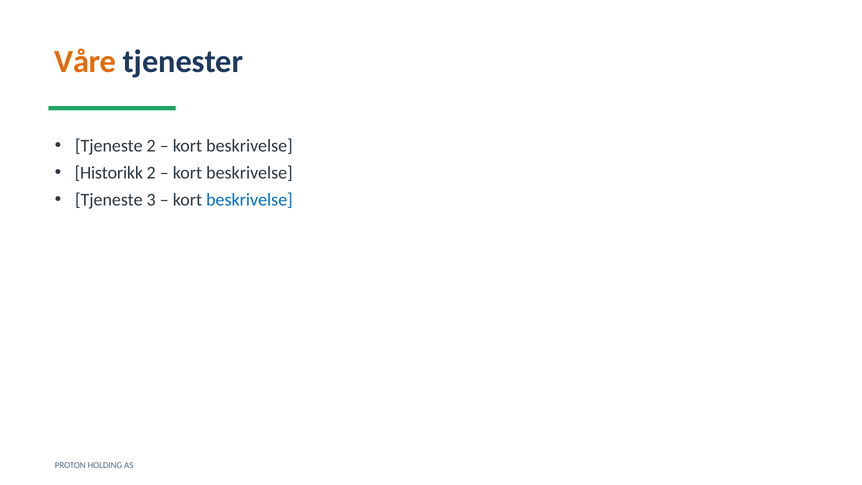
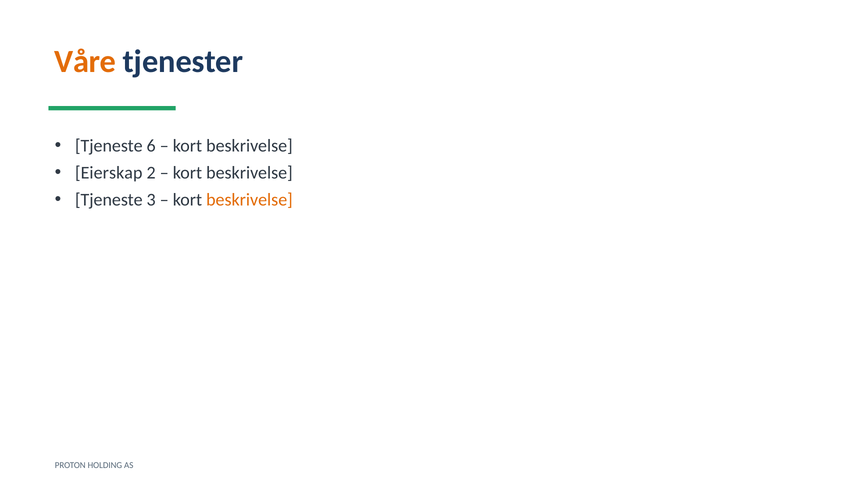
Tjeneste 2: 2 -> 6 (151, 146)
Historikk: Historikk -> Eierskap (109, 173)
beskrivelse colour: blue -> orange (249, 200)
